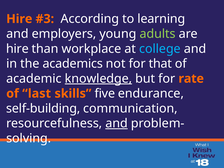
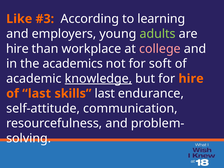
Hire: Hire -> Like (19, 19)
college colour: light blue -> pink (160, 49)
that: that -> soft (160, 64)
for rate: rate -> hire (191, 79)
skills five: five -> last (105, 94)
self-building: self-building -> self-attitude (43, 108)
and underline: present -> none (117, 123)
